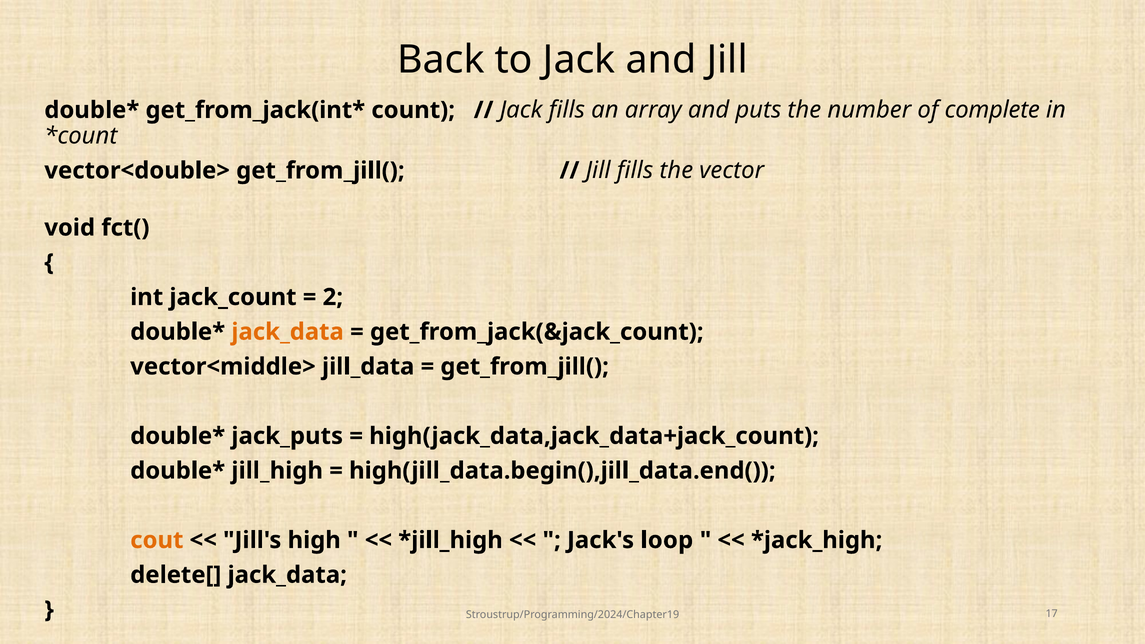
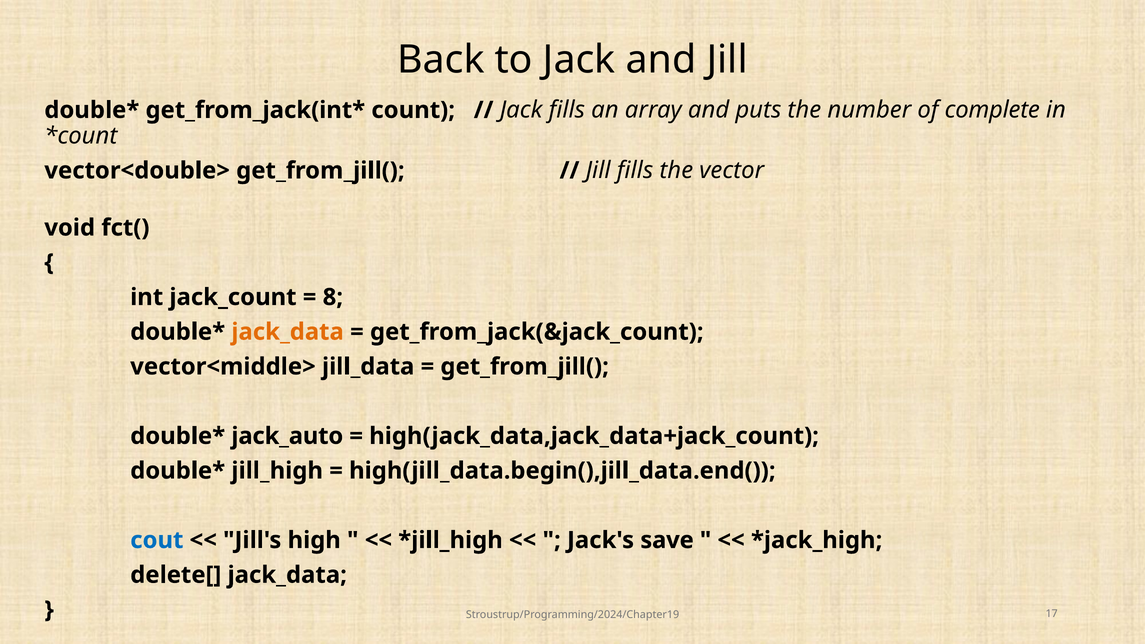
2: 2 -> 8 (333, 297)
jack_puts: jack_puts -> jack_auto (287, 436)
cout colour: orange -> blue (157, 540)
loop: loop -> save (667, 540)
